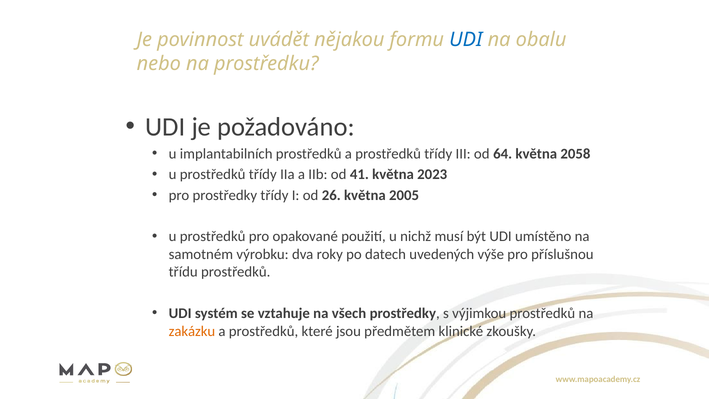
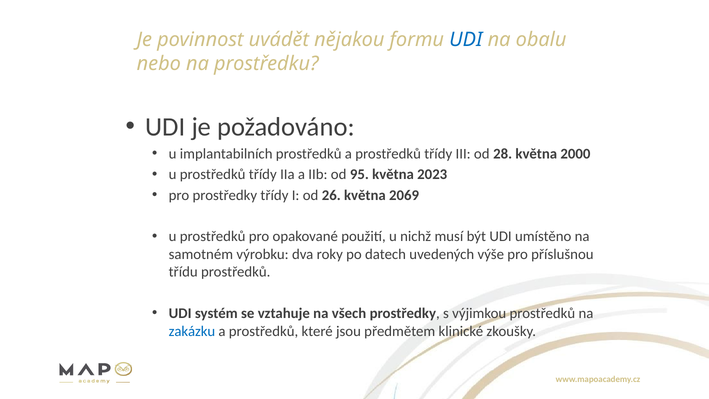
64: 64 -> 28 (503, 154)
2058: 2058 -> 2000 (575, 154)
41: 41 -> 95 (359, 174)
2005: 2005 -> 2069 (404, 195)
zakázku colour: orange -> blue (192, 331)
